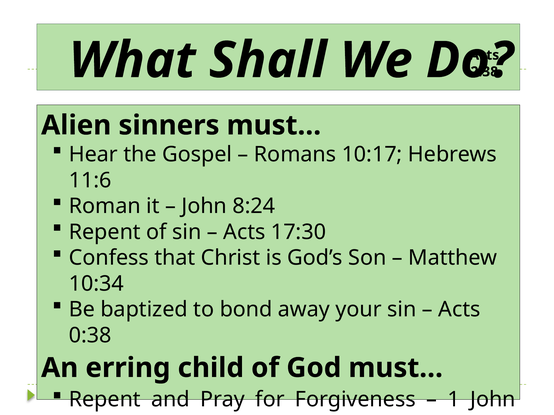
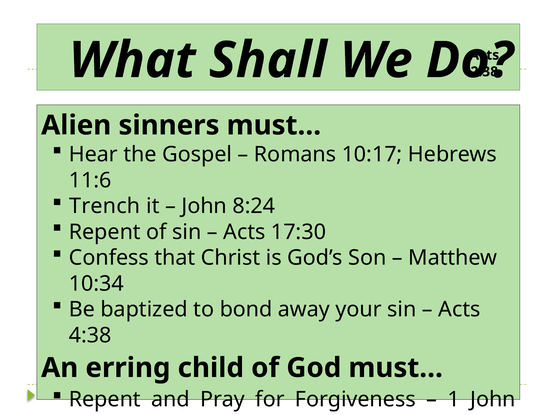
Roman: Roman -> Trench (105, 206)
0:38: 0:38 -> 4:38 (90, 336)
